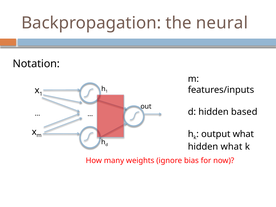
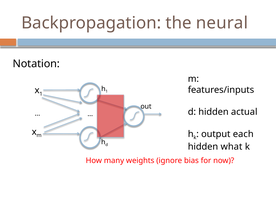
based: based -> actual (244, 112)
output what: what -> each (243, 134)
